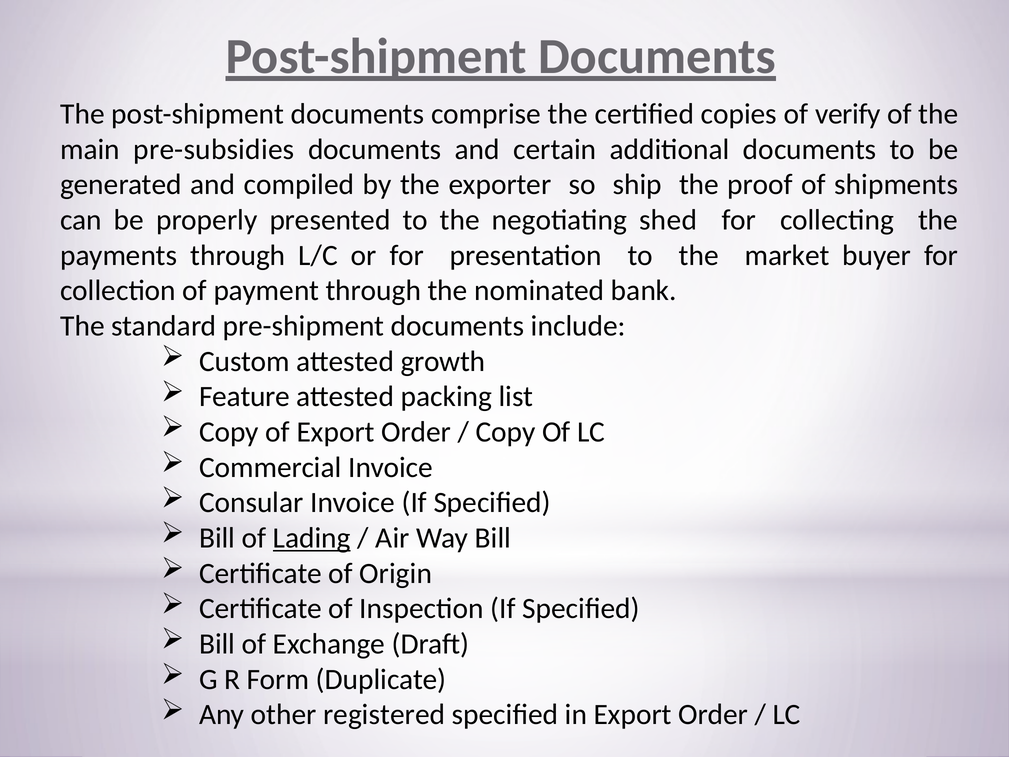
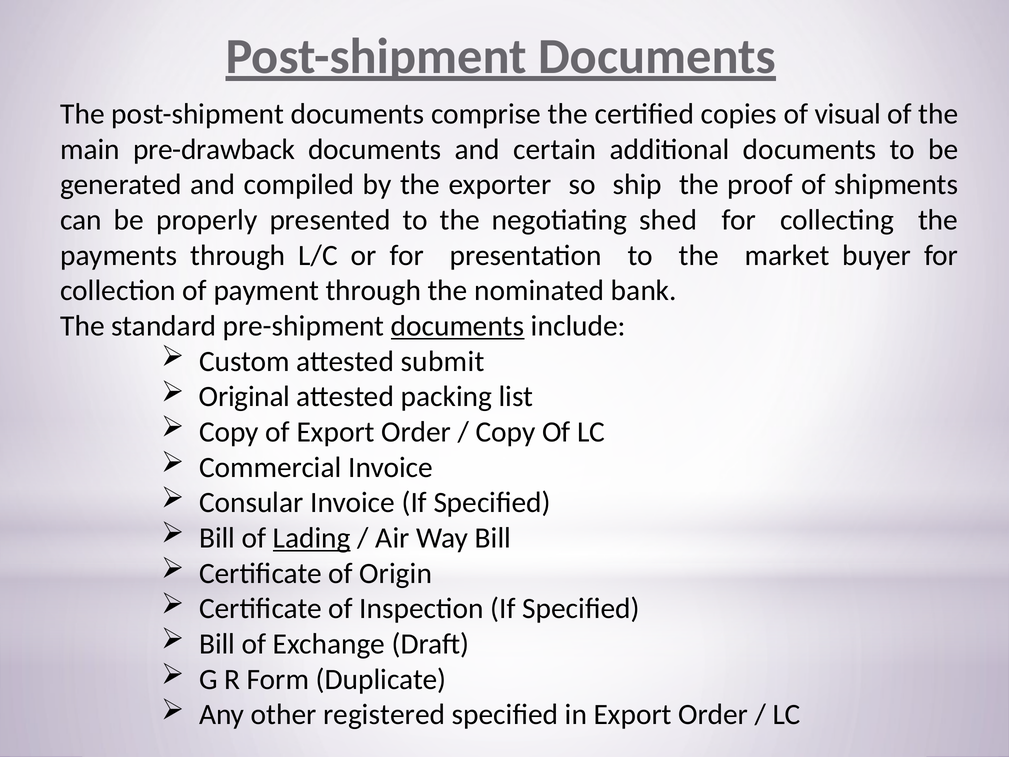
verify: verify -> visual (848, 114)
pre-subsidies: pre-subsidies -> pre-drawback (214, 149)
documents underline: none -> present (458, 326)
growth: growth -> submit (443, 361)
Feature: Feature -> Original (245, 397)
